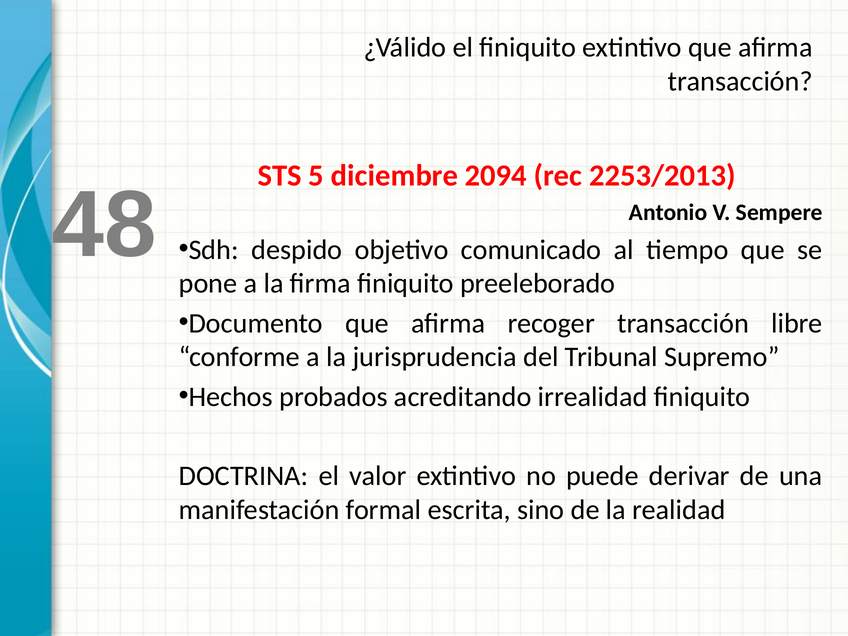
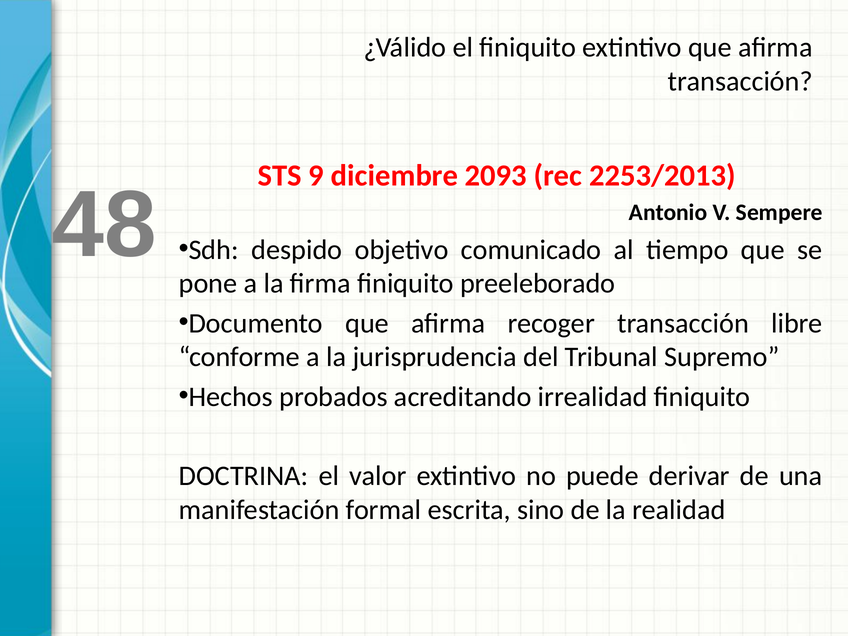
5: 5 -> 9 (316, 176)
2094: 2094 -> 2093 (496, 176)
